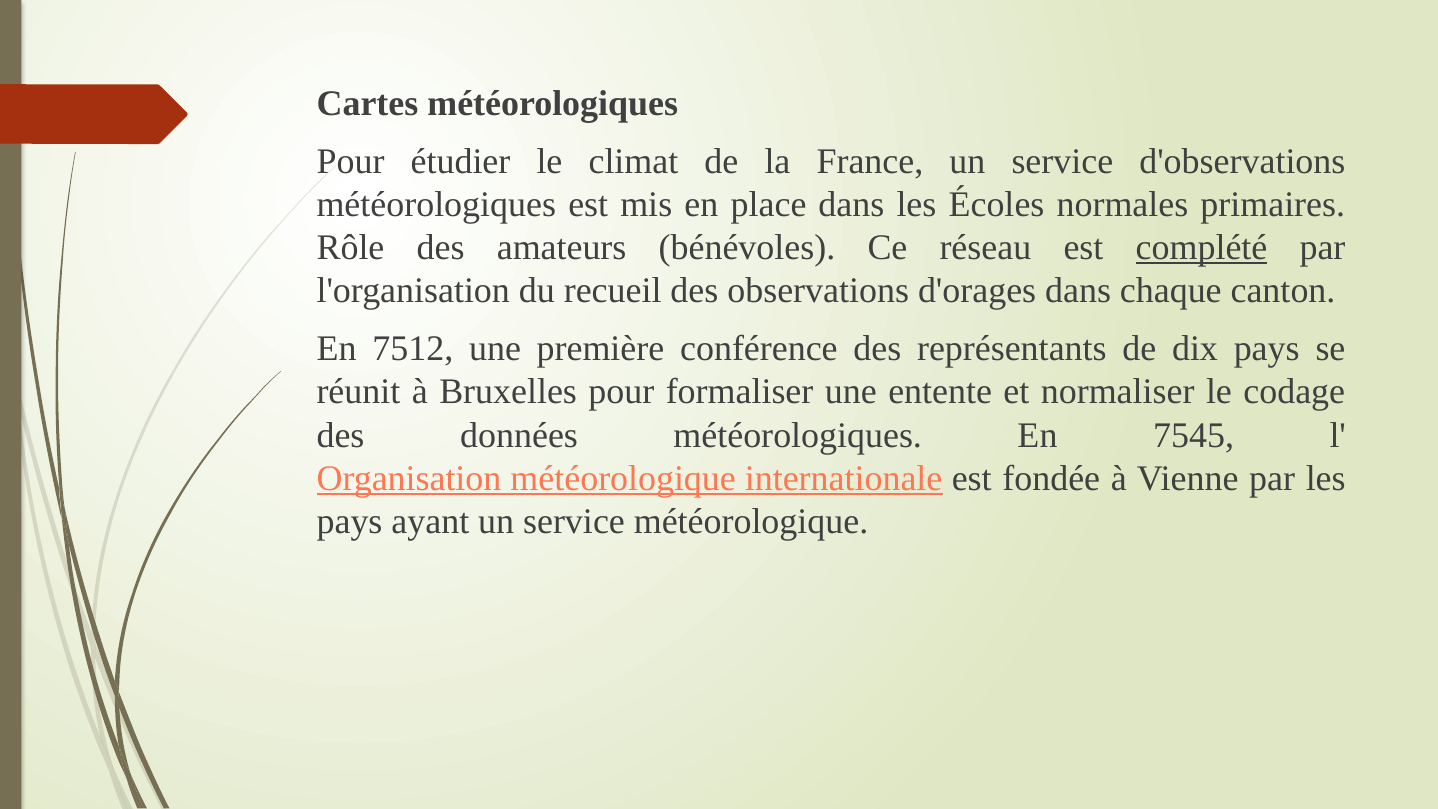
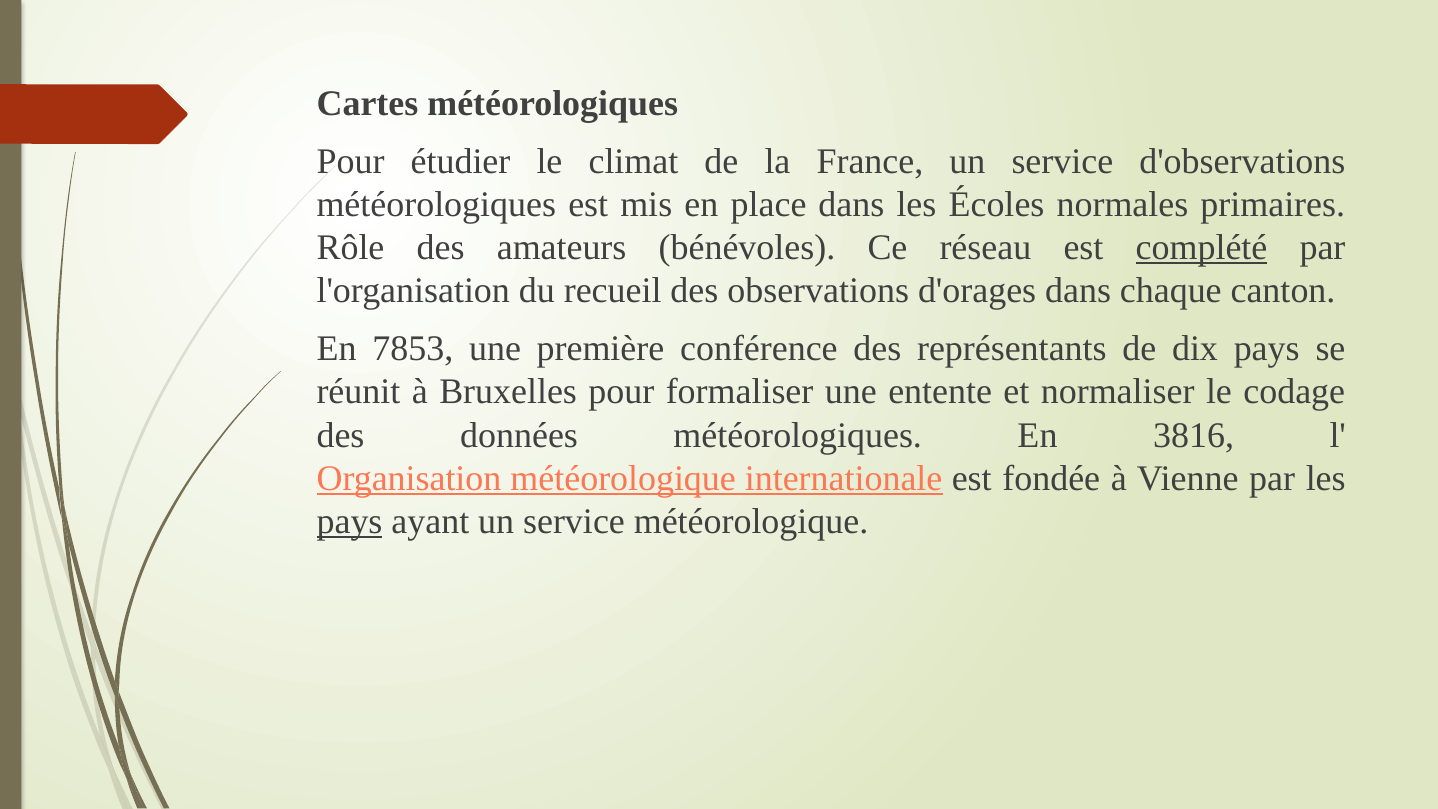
7512: 7512 -> 7853 (413, 349)
7545: 7545 -> 3816 (1194, 435)
pays underline: none -> present (350, 521)
